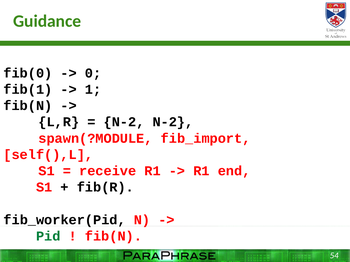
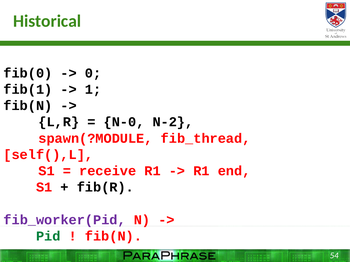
Guidance: Guidance -> Historical (47, 21)
N-2: N-2 -> N-0 (124, 122)
fib_import: fib_import -> fib_thread (206, 139)
fib_worker(Pid colour: black -> purple (65, 220)
